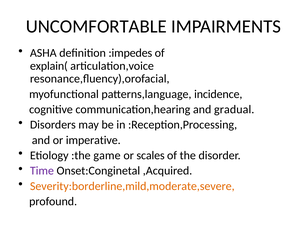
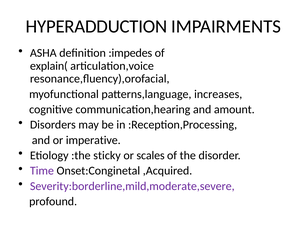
UNCOMFORTABLE: UNCOMFORTABLE -> HYPERADDUCTION (96, 26)
incidence: incidence -> increases (218, 94)
gradual: gradual -> amount (234, 110)
game: game -> sticky (107, 156)
Severity:borderline,mild,moderate,severe colour: orange -> purple (132, 186)
